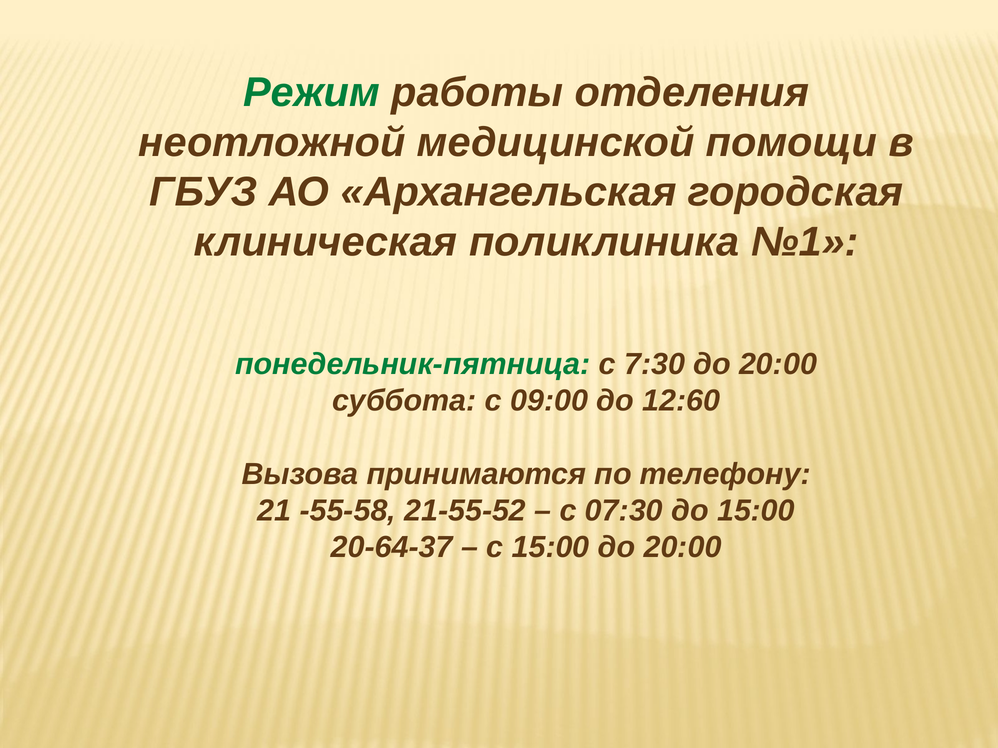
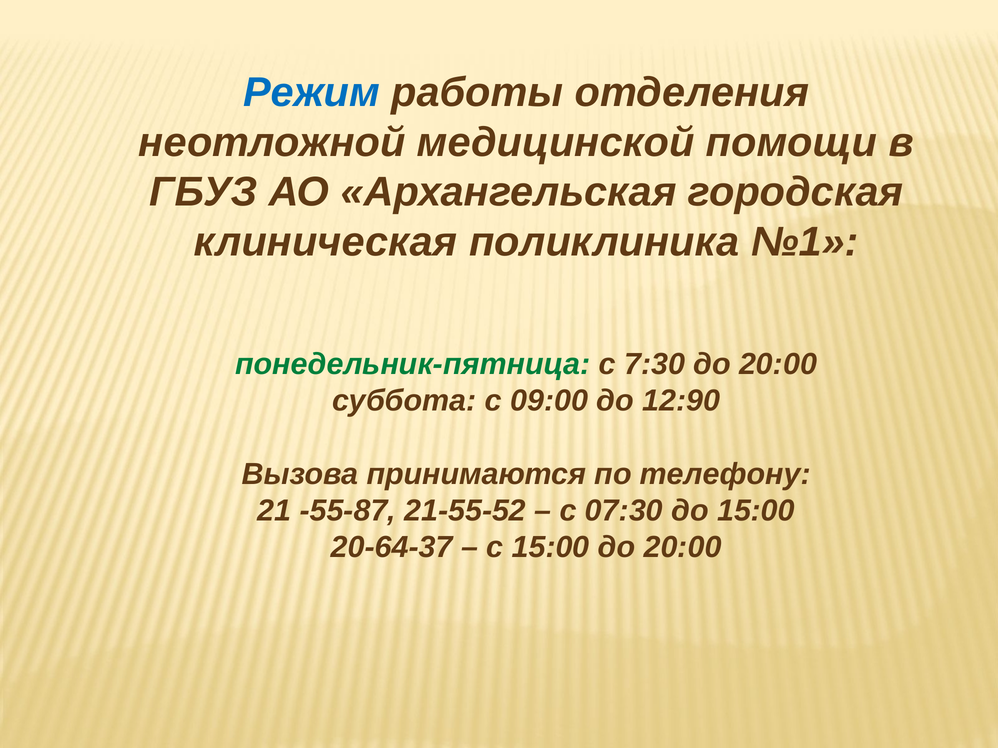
Режим colour: green -> blue (312, 93)
12:60: 12:60 -> 12:90 (681, 401)
-55-58: -55-58 -> -55-87 (348, 511)
